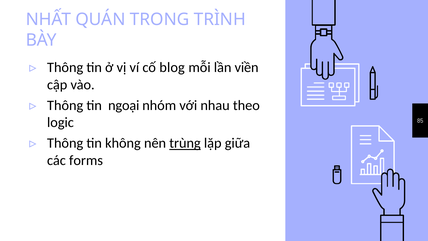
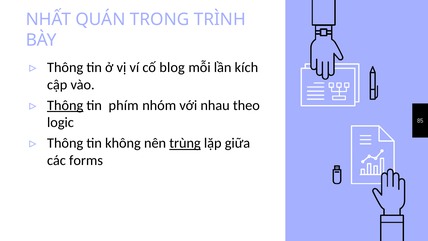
viền: viền -> kích (246, 68)
Thông underline: none -> present (65, 105)
ngoại: ngoại -> phím (124, 105)
